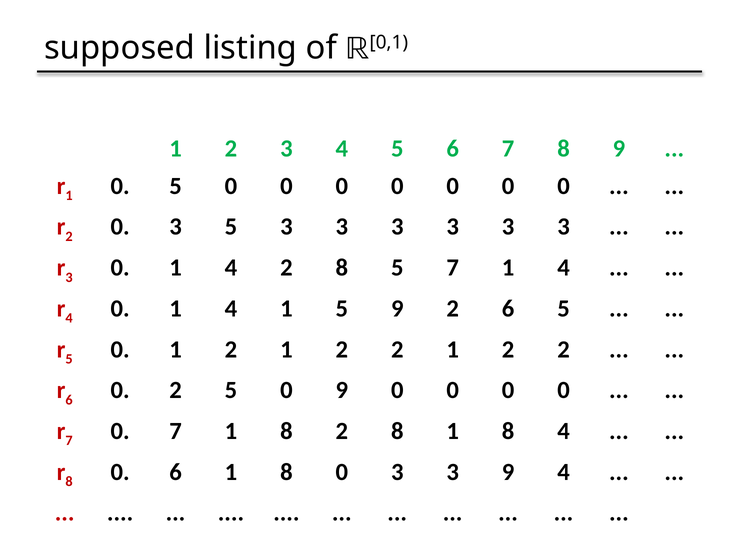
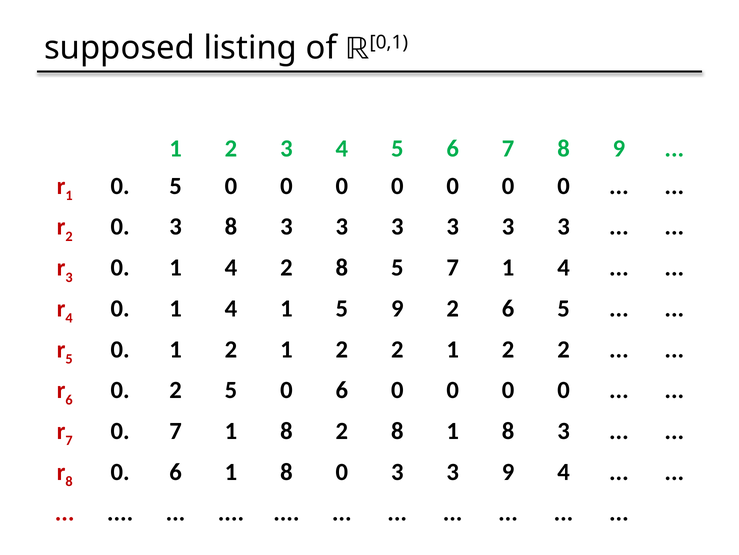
3 5: 5 -> 8 (231, 227)
5 0 9: 9 -> 6 (342, 390)
1 8 4: 4 -> 3 (564, 430)
